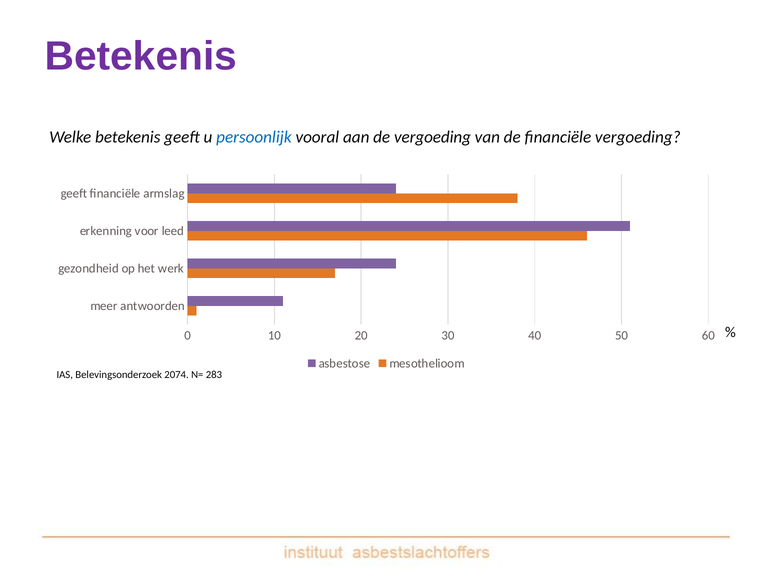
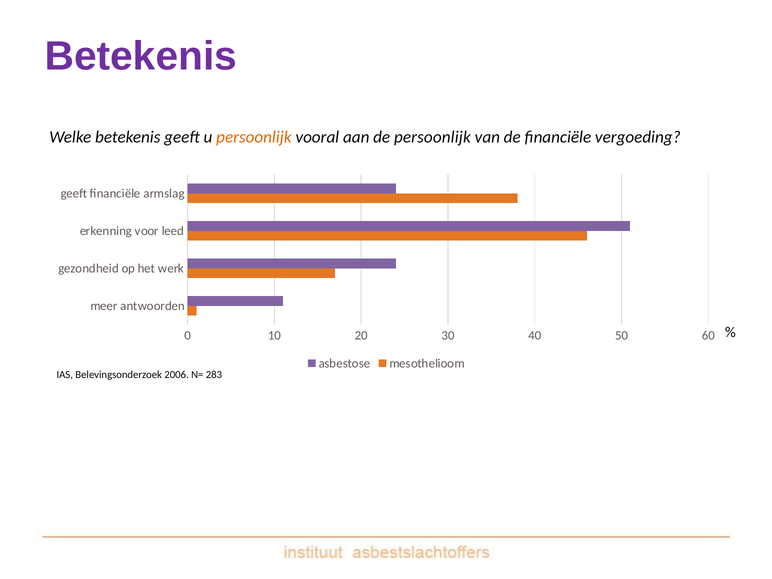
persoonlijk colour: blue -> orange (254, 137)
de vergoeding: vergoeding -> persoonlijk (432, 137)
2074: 2074 -> 2006 (177, 375)
